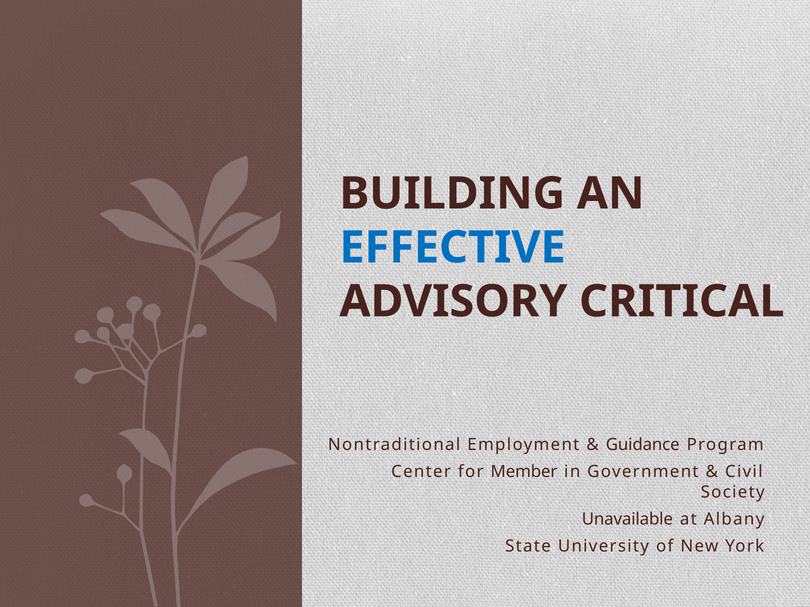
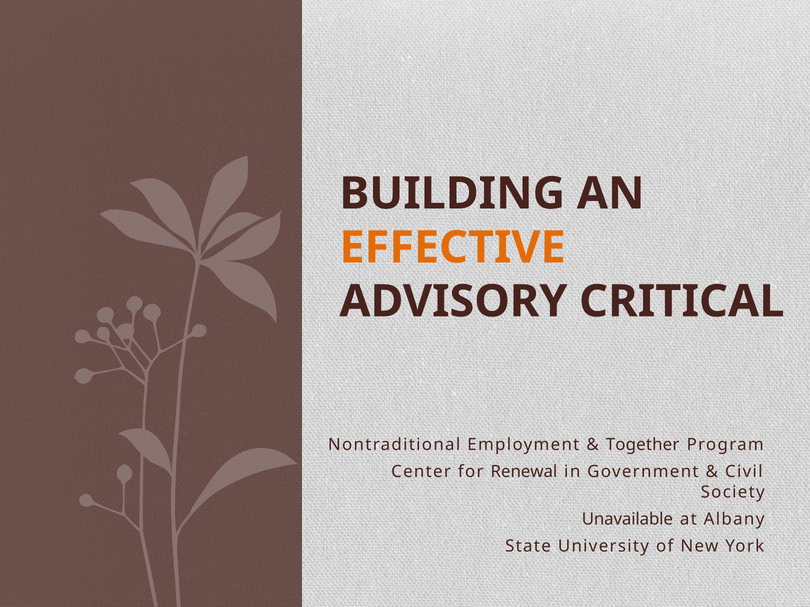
EFFECTIVE colour: blue -> orange (453, 248)
Guidance: Guidance -> Together (643, 445)
Member: Member -> Renewal (524, 472)
